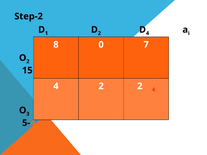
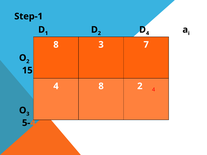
Step-2: Step-2 -> Step-1 (29, 16)
8 0: 0 -> 3 (101, 45)
2: 2 -> 8 (101, 86)
